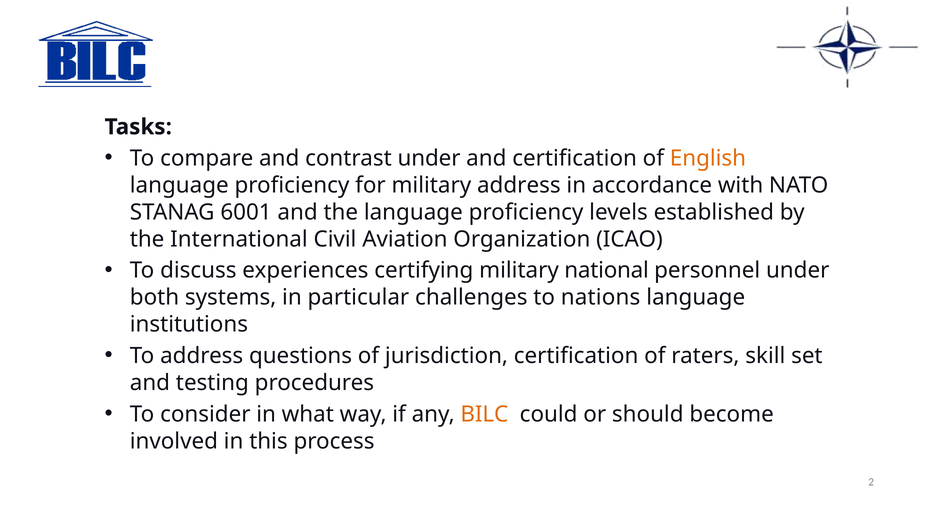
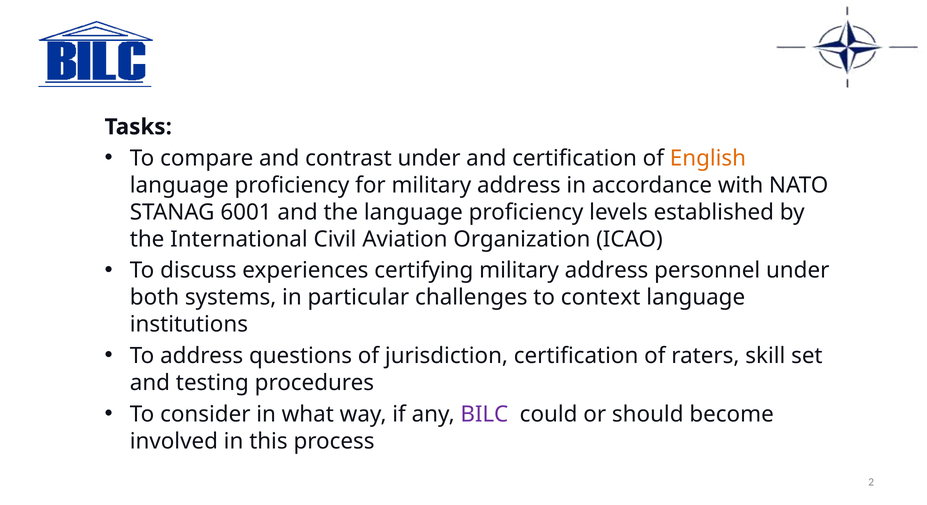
certifying military national: national -> address (606, 270)
nations: nations -> context (601, 297)
BILC colour: orange -> purple (484, 414)
